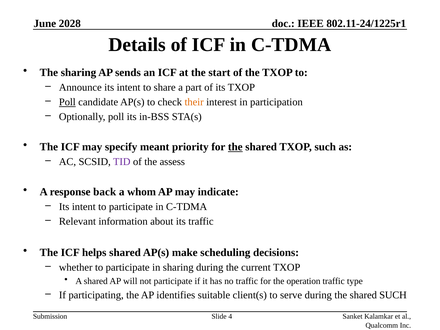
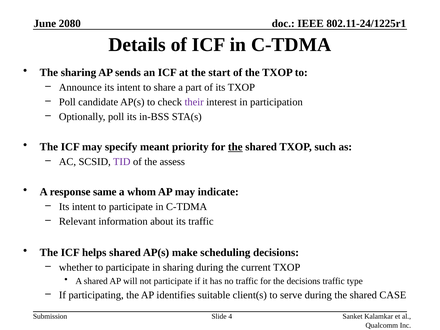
2028: 2028 -> 2080 (70, 23)
Poll underline: present -> none (67, 102)
their colour: orange -> purple (194, 102)
back: back -> same (105, 192)
the operation: operation -> decisions (303, 281)
shared SUCH: SUCH -> CASE (393, 295)
